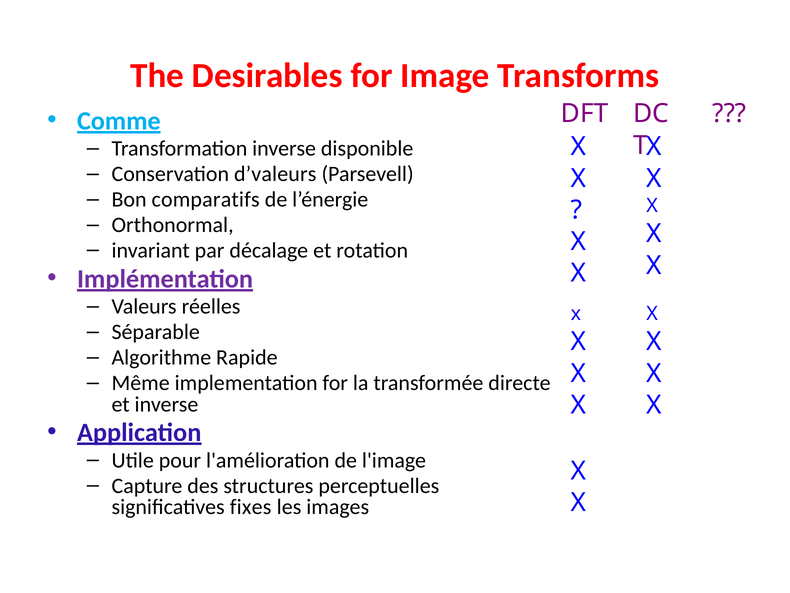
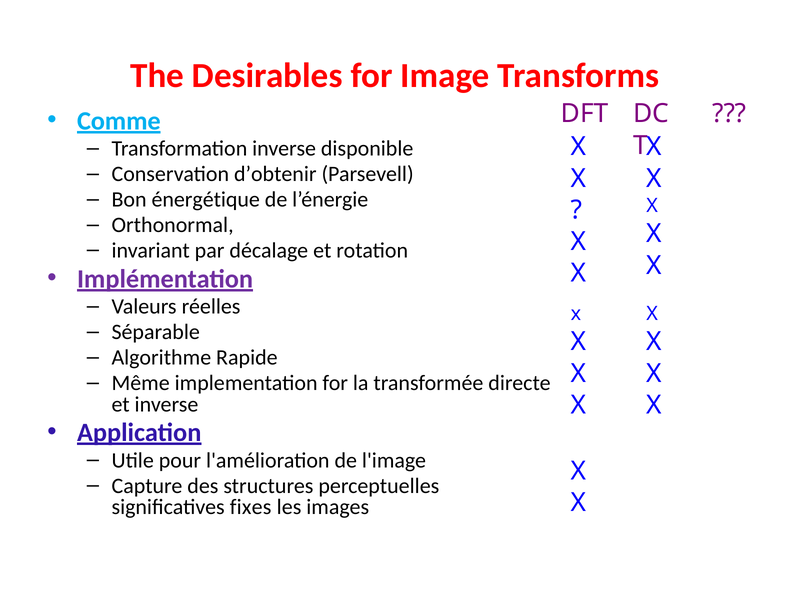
d’valeurs: d’valeurs -> d’obtenir (275, 174)
comparatifs: comparatifs -> énergétique (206, 200)
